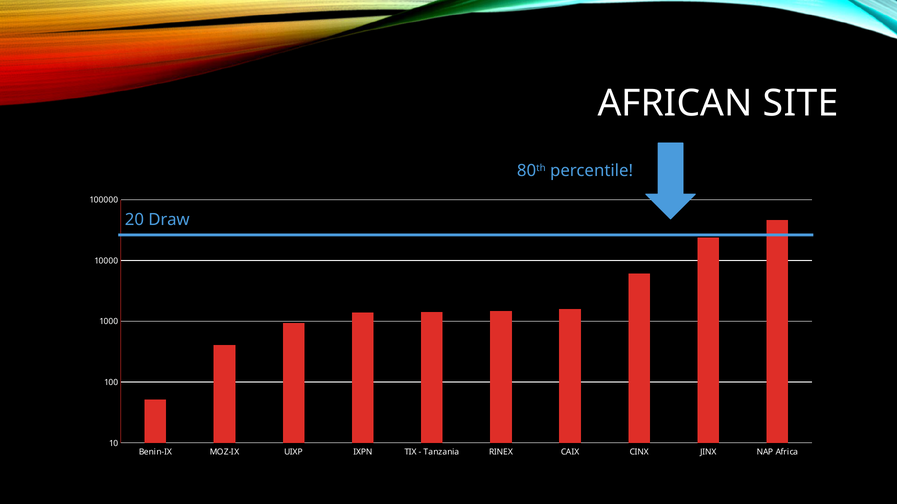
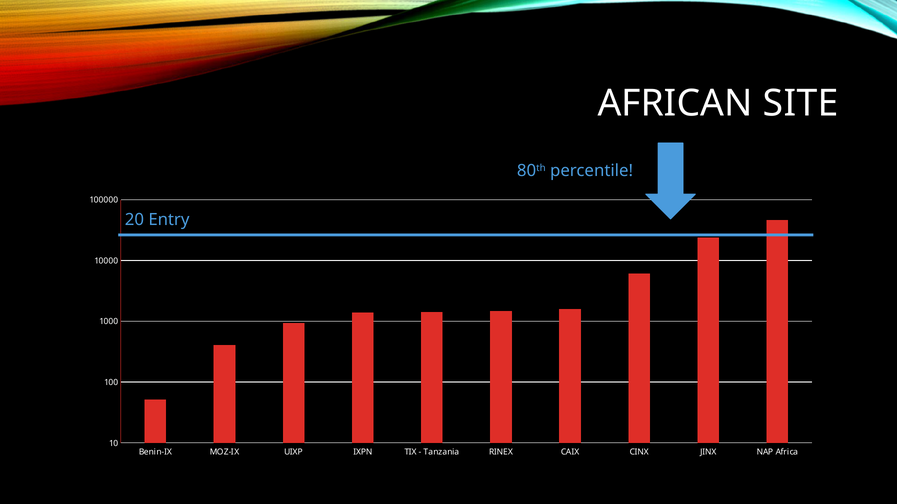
Draw: Draw -> Entry (169, 220)
